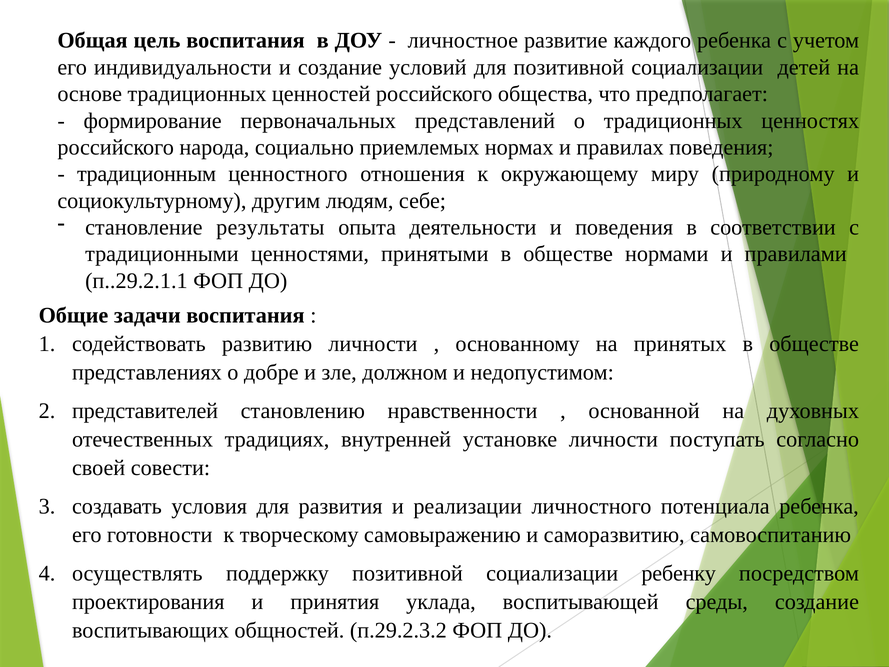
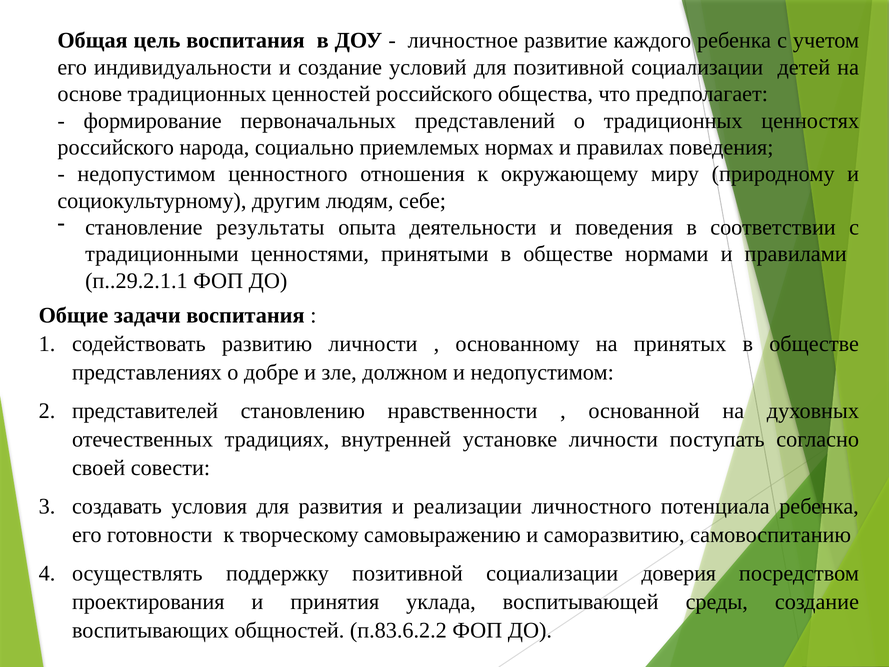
традиционным: традиционным -> недопустимом (146, 174)
ребенку: ребенку -> доверия (679, 573)
п.29.2.3.2: п.29.2.3.2 -> п.83.6.2.2 (398, 630)
